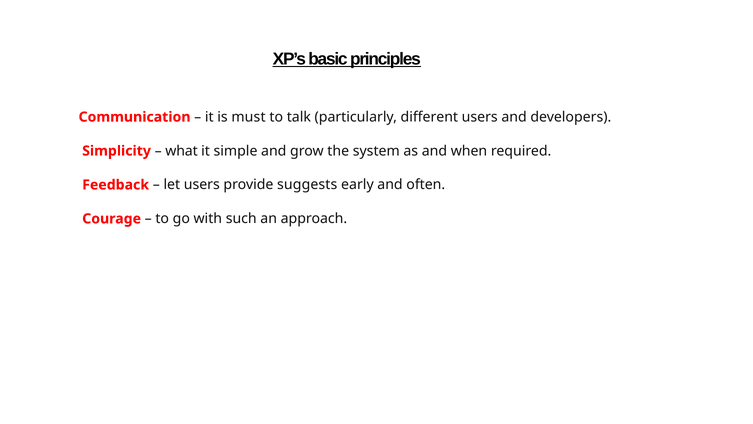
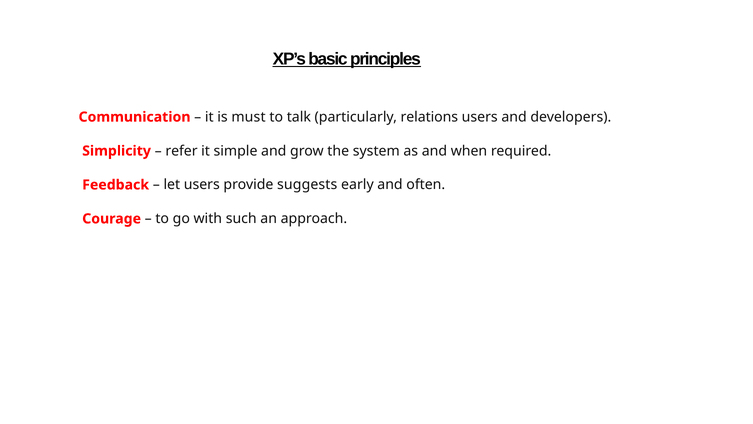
different: different -> relations (429, 117)
what: what -> refer (181, 151)
